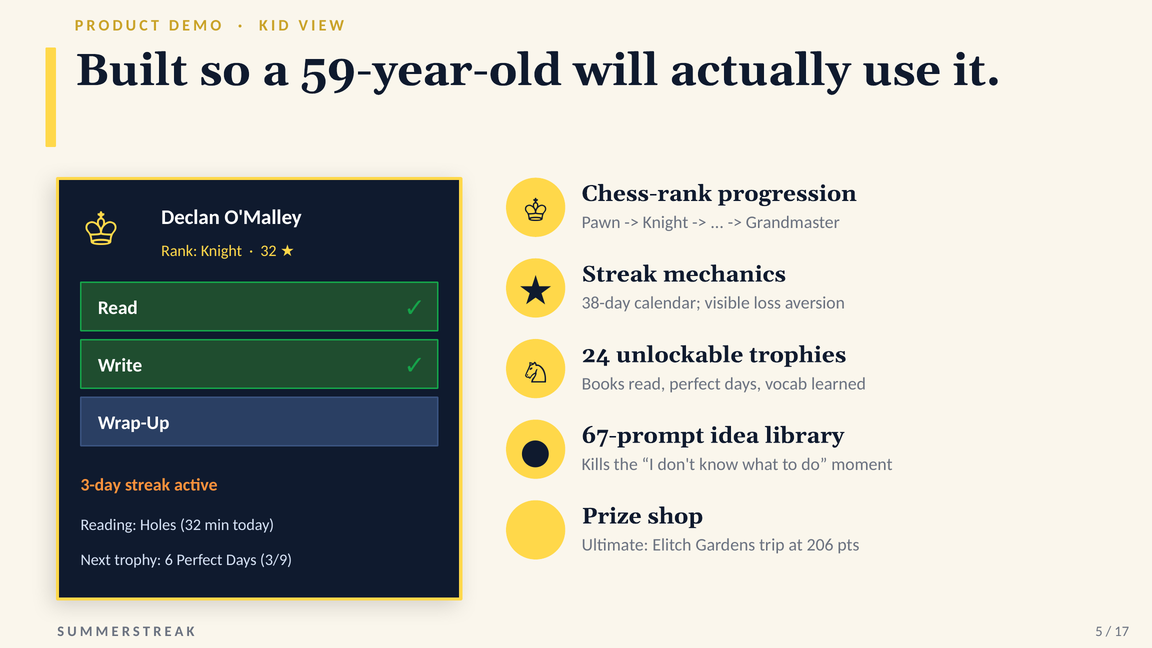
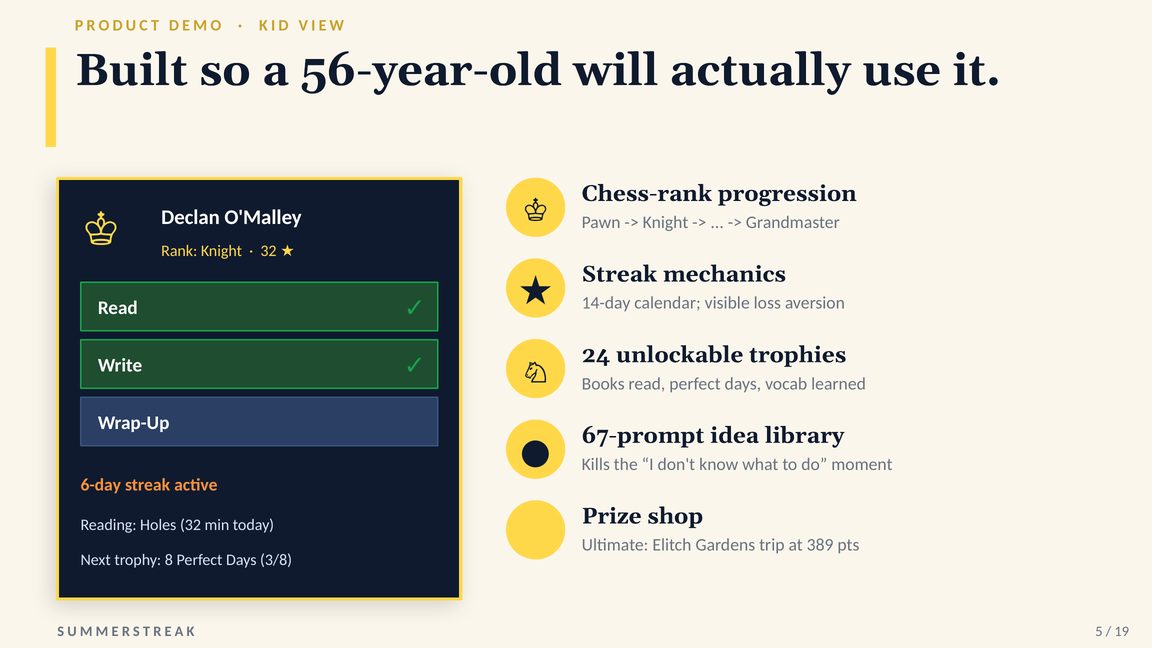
59-year-old: 59-year-old -> 56-year-old (431, 70)
38-day: 38-day -> 14-day (606, 303)
3-day: 3-day -> 6-day (101, 485)
206: 206 -> 389 (820, 545)
6: 6 -> 8 (169, 560)
3/9: 3/9 -> 3/8 (276, 560)
17: 17 -> 19 (1122, 632)
